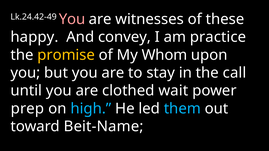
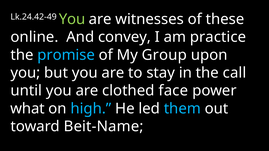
You colour: pink -> light green (72, 19)
happy: happy -> online (34, 37)
promise colour: yellow -> light blue (66, 55)
Whom: Whom -> Group (164, 55)
wait: wait -> face (173, 91)
prep: prep -> what (28, 109)
